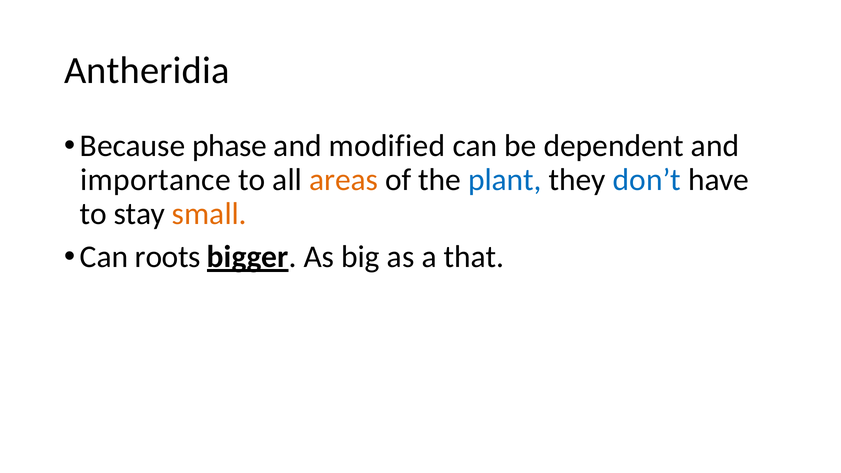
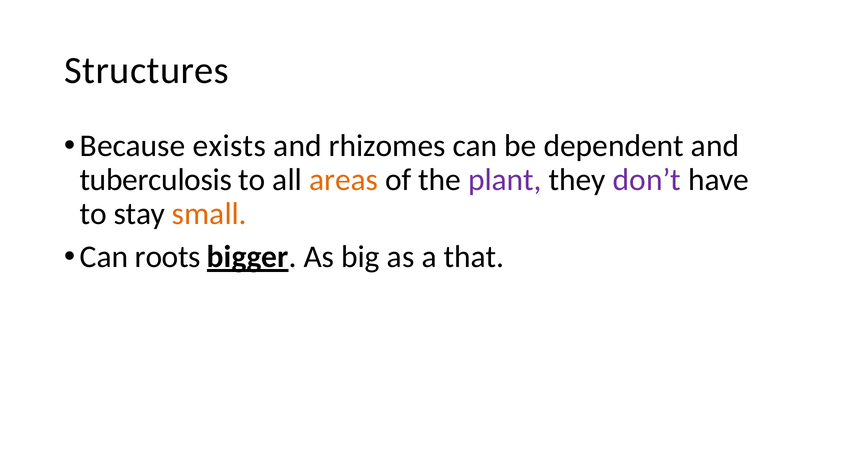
Antheridia: Antheridia -> Structures (147, 71)
phase: phase -> exists (229, 146)
modified: modified -> rhizomes (387, 146)
importance: importance -> tuberculosis (156, 180)
plant colour: blue -> purple (505, 180)
don’t colour: blue -> purple (647, 180)
